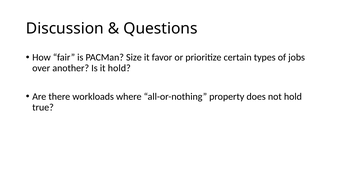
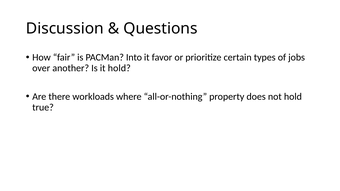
Size: Size -> Into (134, 57)
